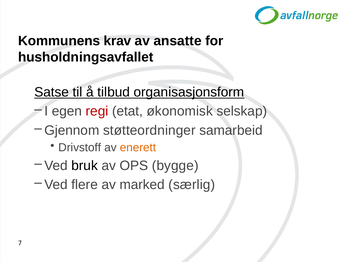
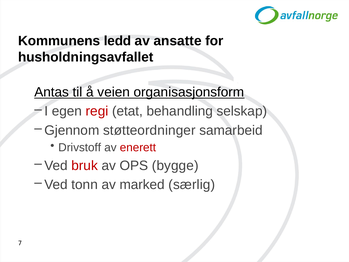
krav: krav -> ledd (117, 41)
Satse: Satse -> Antas (52, 92)
tilbud: tilbud -> veien (114, 92)
økonomisk: økonomisk -> behandling (180, 111)
enerett colour: orange -> red (138, 147)
bruk colour: black -> red (85, 165)
flere: flere -> tonn (85, 184)
